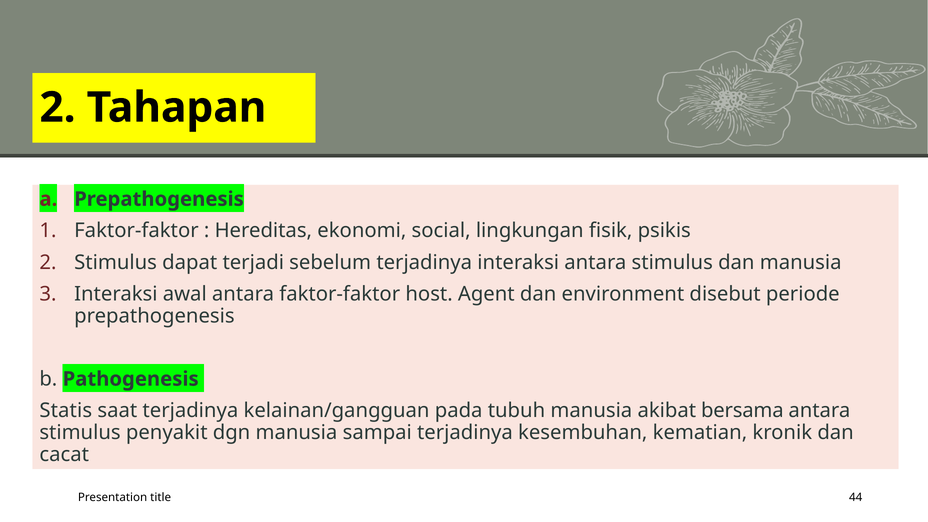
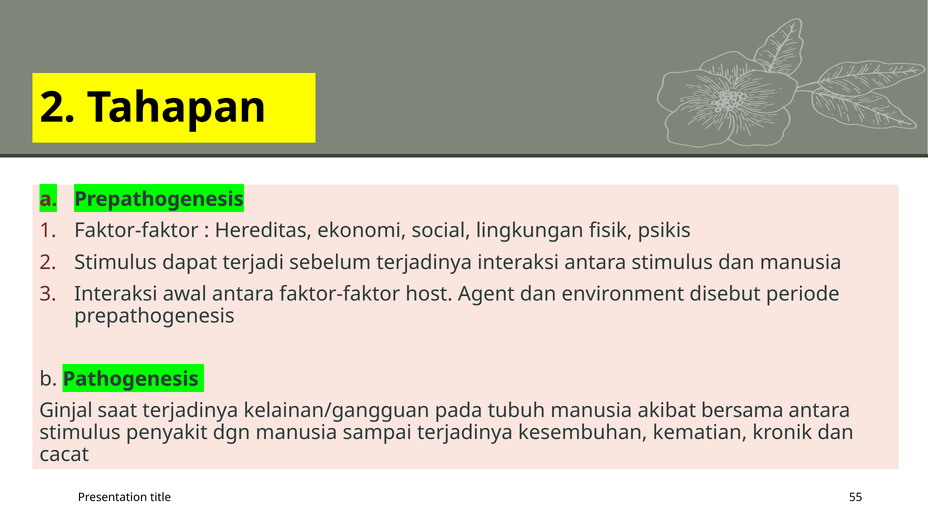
Statis: Statis -> Ginjal (66, 411)
44: 44 -> 55 (856, 498)
